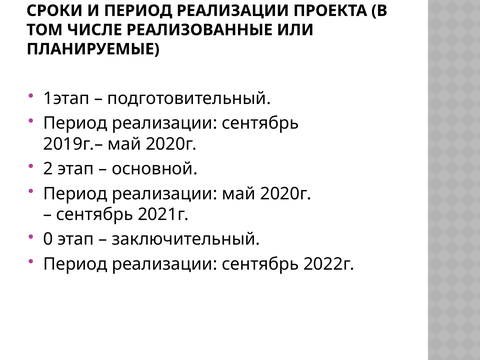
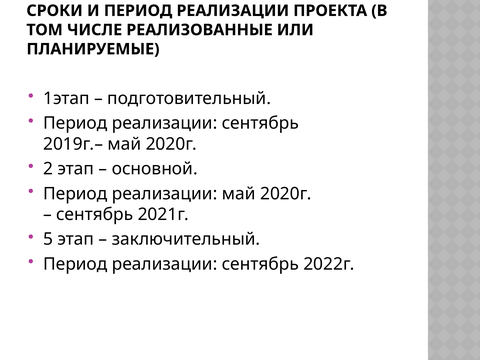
0: 0 -> 5 (48, 239)
